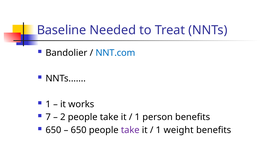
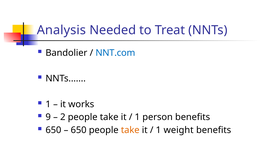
Baseline: Baseline -> Analysis (61, 30)
7: 7 -> 9 (48, 117)
take colour: purple -> orange (130, 130)
